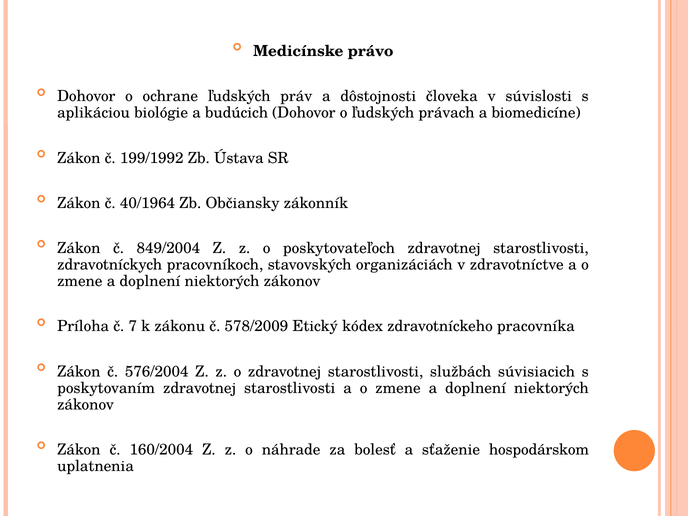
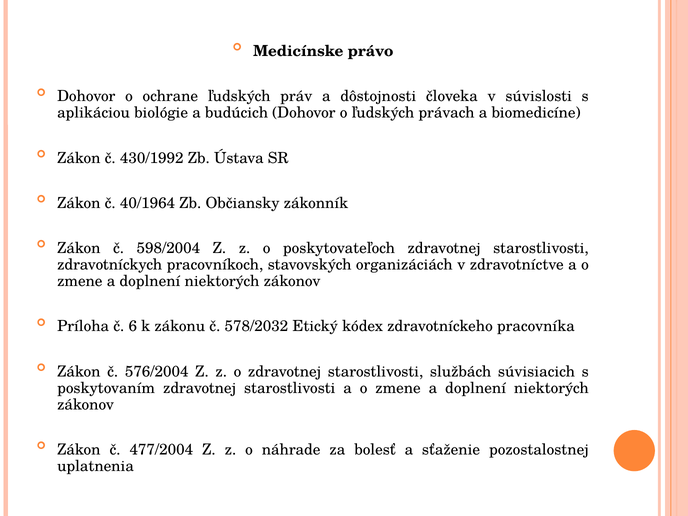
199/1992: 199/1992 -> 430/1992 (152, 158)
849/2004: 849/2004 -> 598/2004 (168, 248)
7: 7 -> 6 (133, 326)
578/2009: 578/2009 -> 578/2032 (256, 326)
160/2004: 160/2004 -> 477/2004 (161, 450)
hospodárskom: hospodárskom -> pozostalostnej (539, 450)
